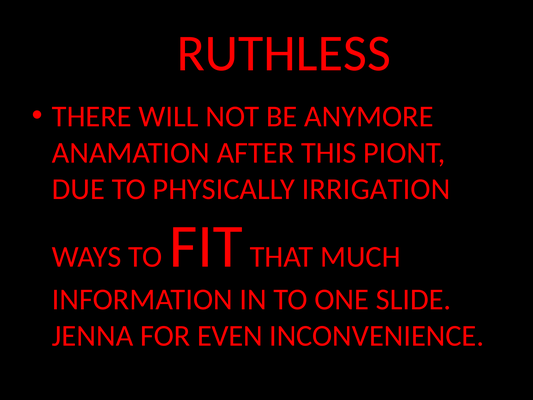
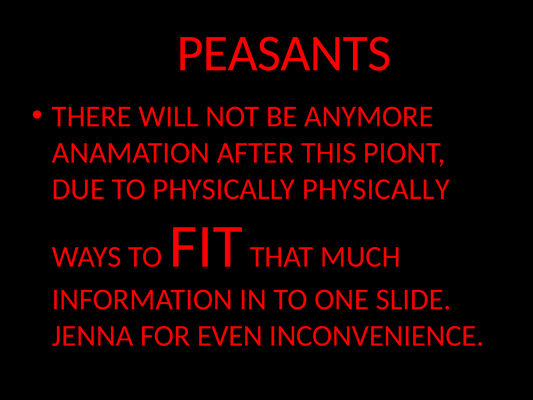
RUTHLESS: RUTHLESS -> PEASANTS (284, 53)
PHYSICALLY IRRIGATION: IRRIGATION -> PHYSICALLY (376, 189)
